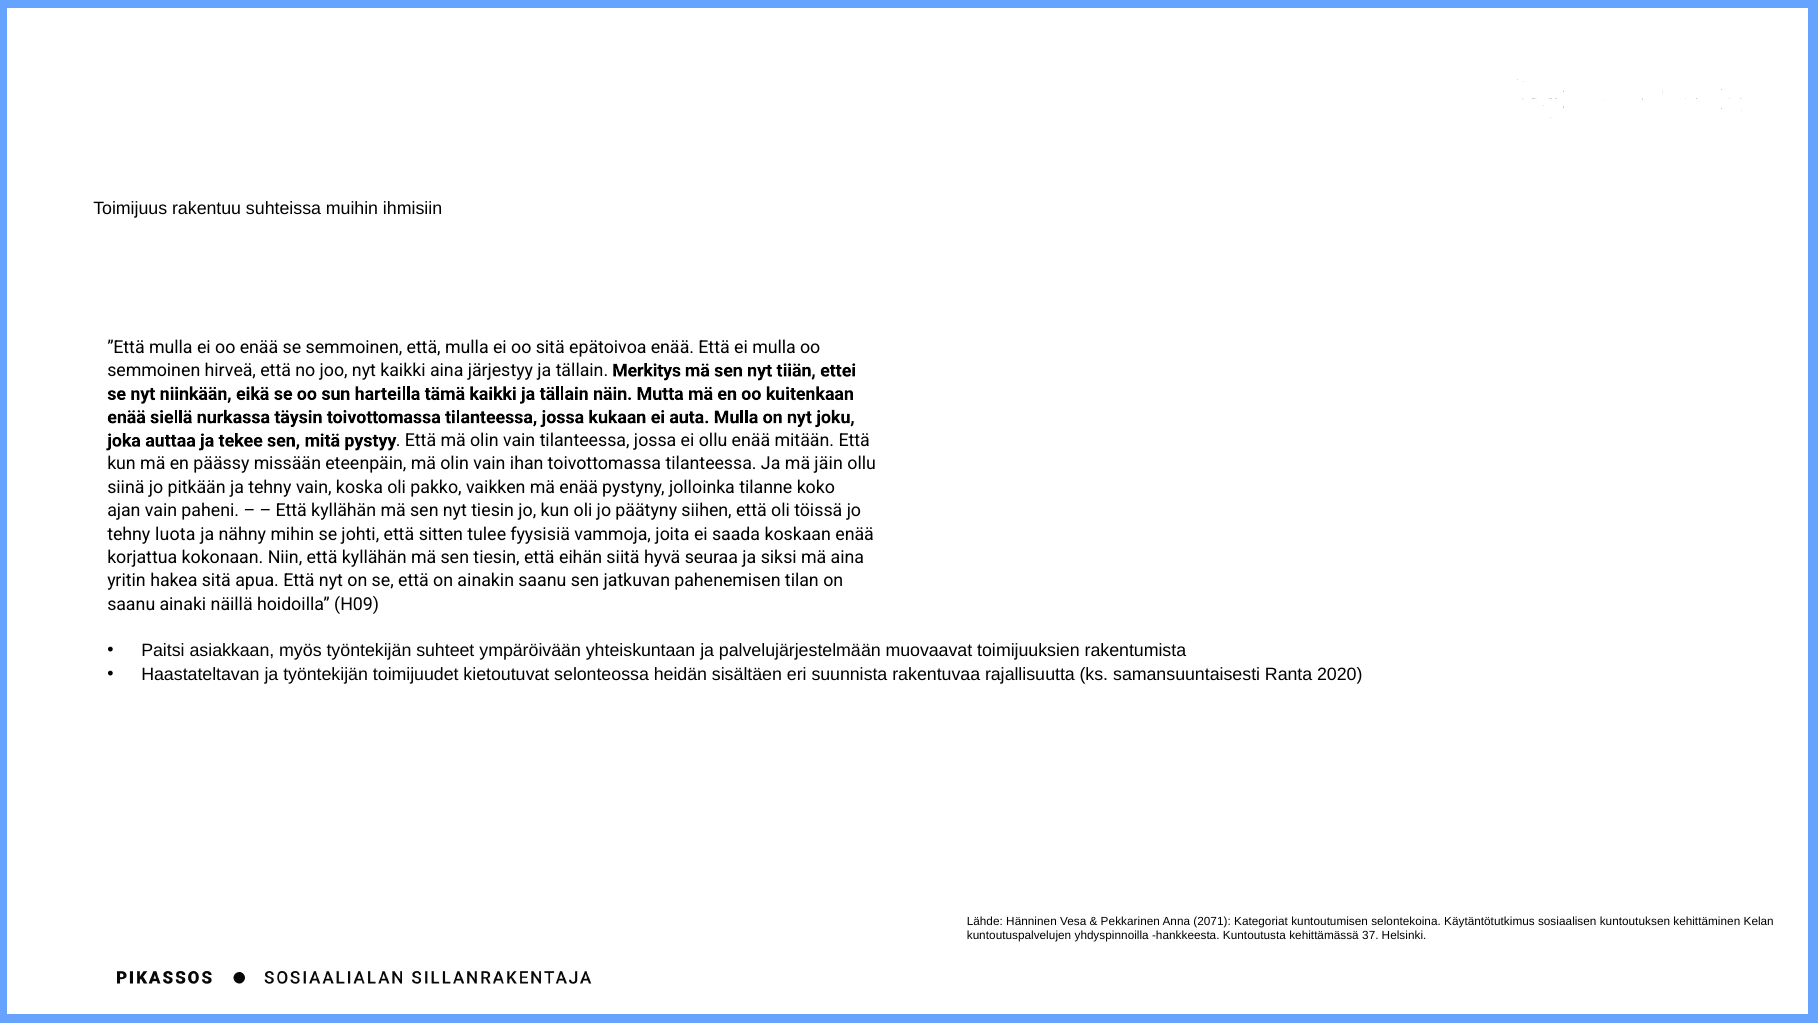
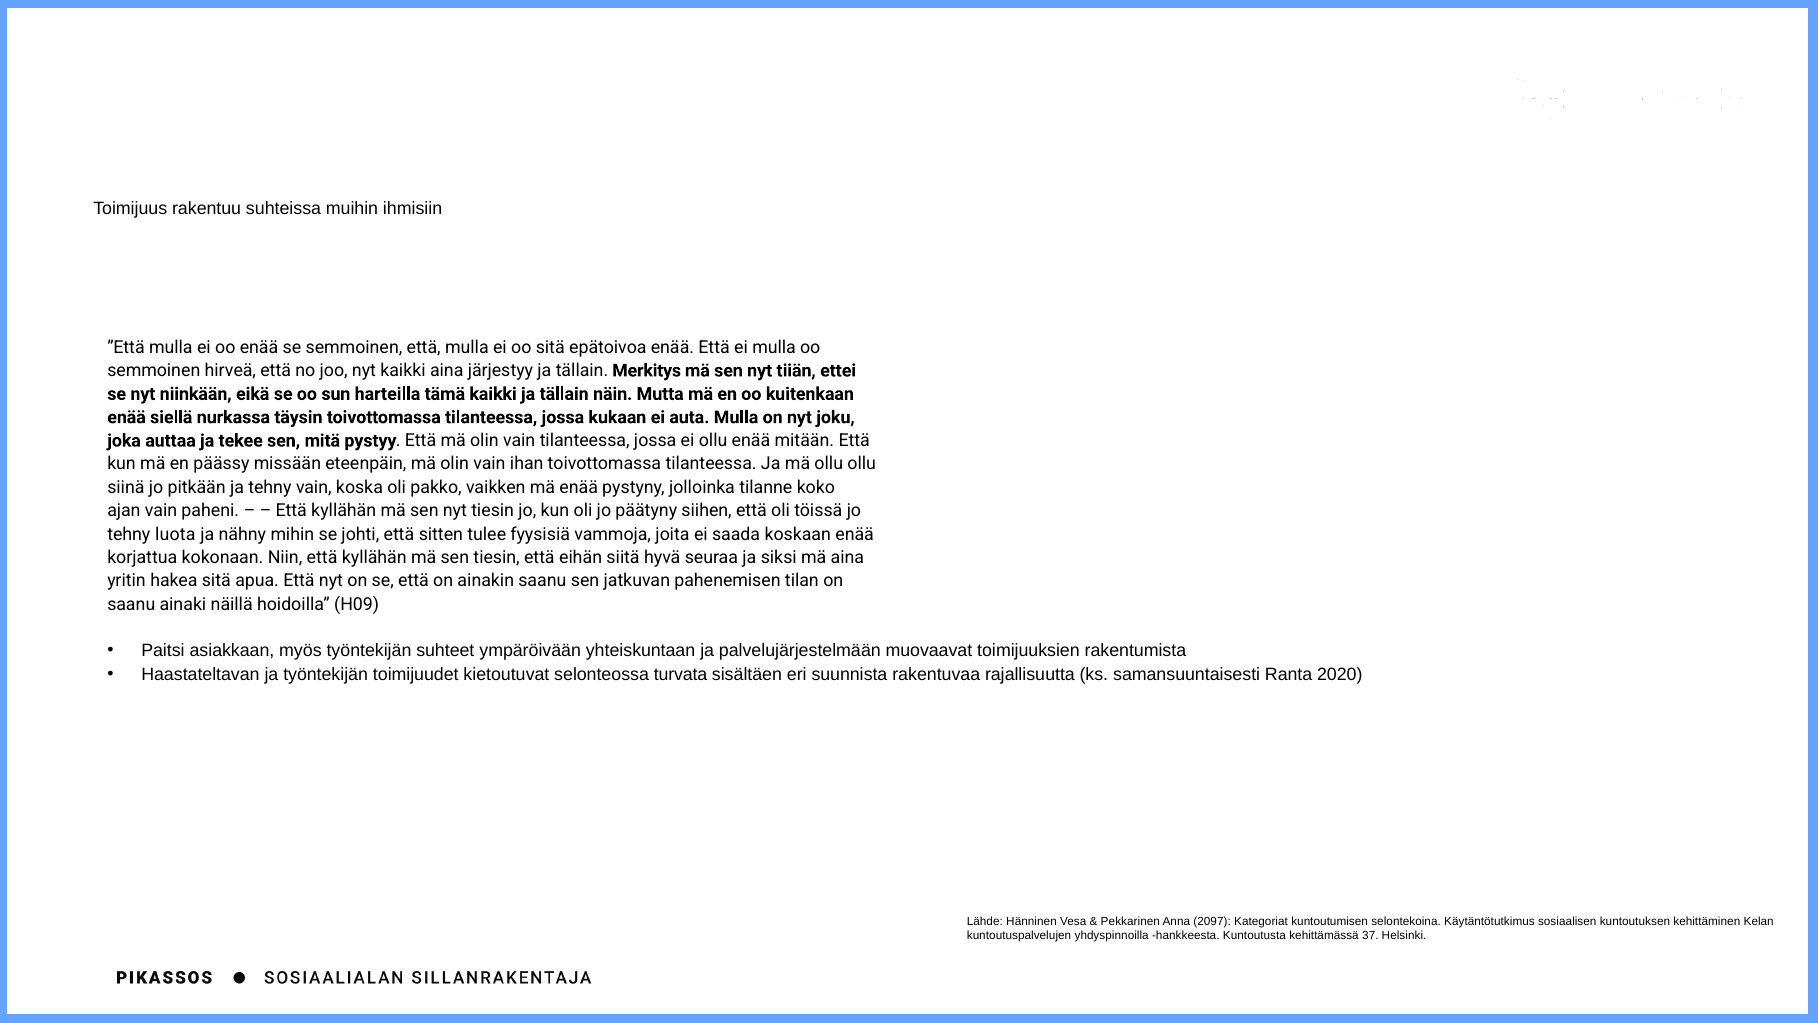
mä jäin: jäin -> ollu (829, 464)
heidän: heidän -> turvata (681, 674)
2071: 2071 -> 2097 (1212, 921)
